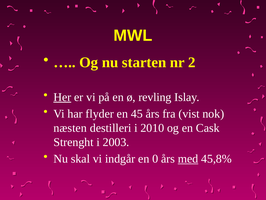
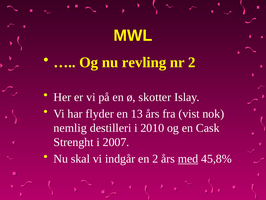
starten: starten -> revling (144, 62)
Her underline: present -> none (62, 97)
revling: revling -> skotter (155, 97)
45: 45 -> 13 (137, 113)
næsten: næsten -> nemlig (70, 128)
2003: 2003 -> 2007 (116, 142)
en 0: 0 -> 2 (155, 158)
